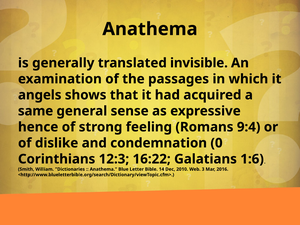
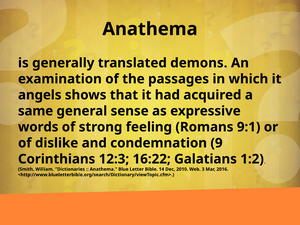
invisible: invisible -> demons (199, 63)
hence: hence -> words (38, 127)
9:4: 9:4 -> 9:1 (249, 127)
0: 0 -> 9 (217, 143)
1:6: 1:6 -> 1:2 (252, 159)
